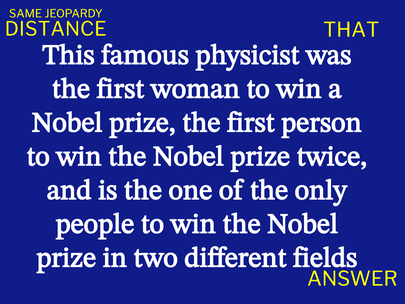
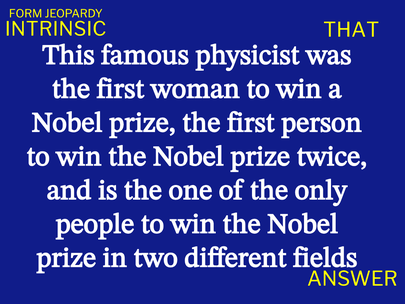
SAME: SAME -> FORM (26, 14)
DISTANCE: DISTANCE -> INTRINSIC (56, 29)
